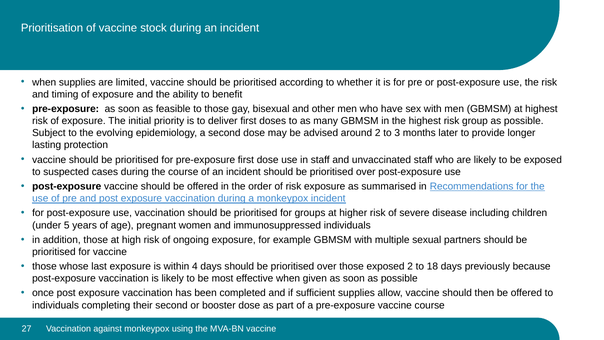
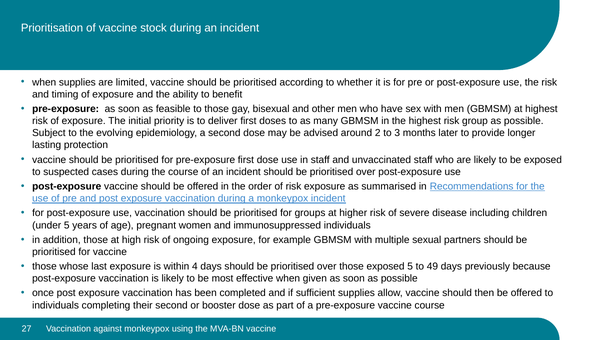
exposed 2: 2 -> 5 (410, 266)
18: 18 -> 49 (432, 266)
